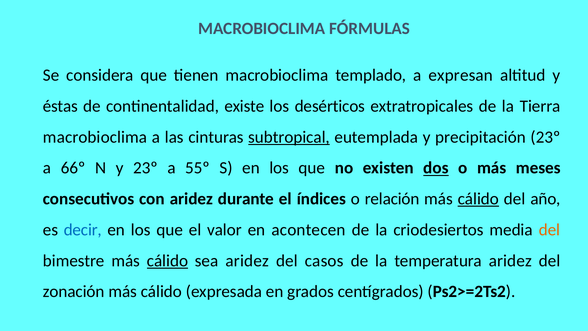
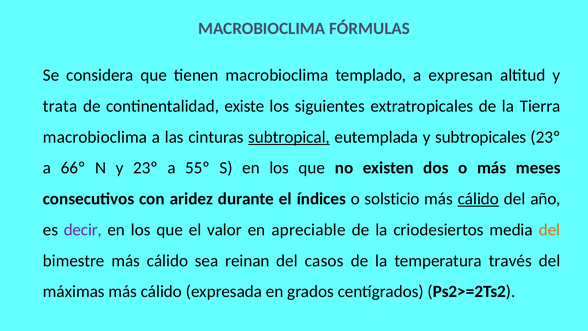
éstas: éstas -> trata (60, 106)
desérticos: desérticos -> siguientes (330, 106)
precipitación: precipitación -> subtropicales (481, 137)
dos underline: present -> none (436, 168)
relación: relación -> solsticio (392, 199)
decir colour: blue -> purple (83, 230)
acontecen: acontecen -> apreciable (309, 230)
cálido underline: present -> none (167, 261)
sea aridez: aridez -> reinan (247, 261)
temperatura aridez: aridez -> través (510, 261)
zonación: zonación -> máximas (74, 291)
